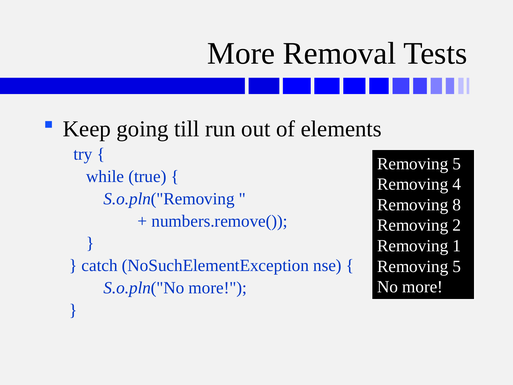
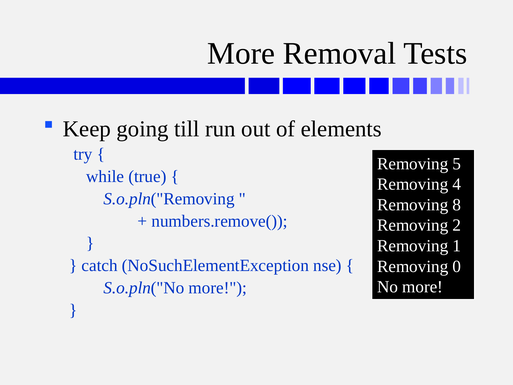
5: 5 -> 0 (457, 266)
